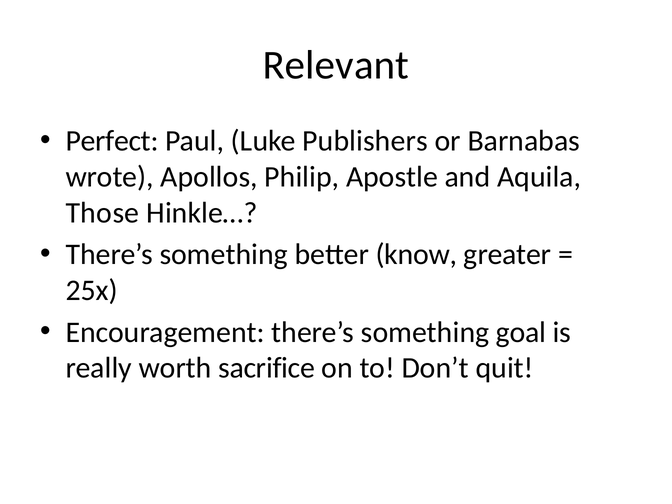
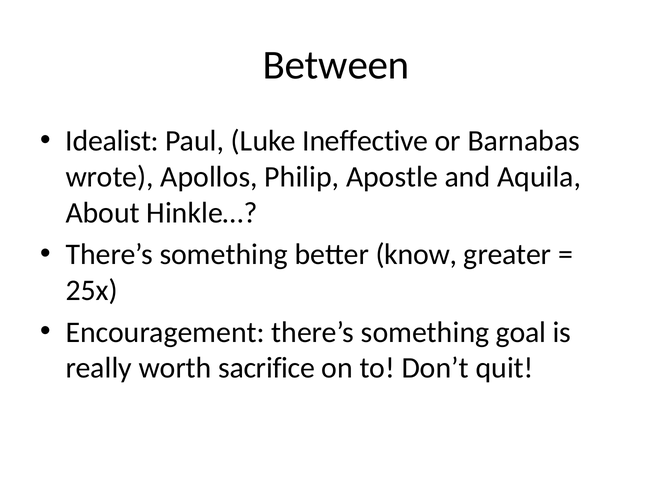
Relevant: Relevant -> Between (336, 65)
Perfect: Perfect -> Idealist (112, 141)
Publishers: Publishers -> Ineffective (365, 141)
Those: Those -> About (103, 213)
